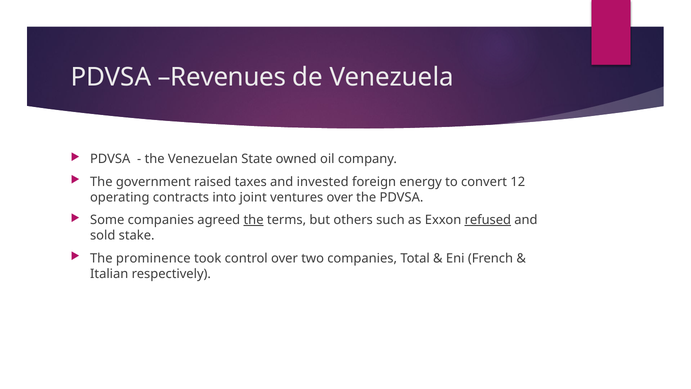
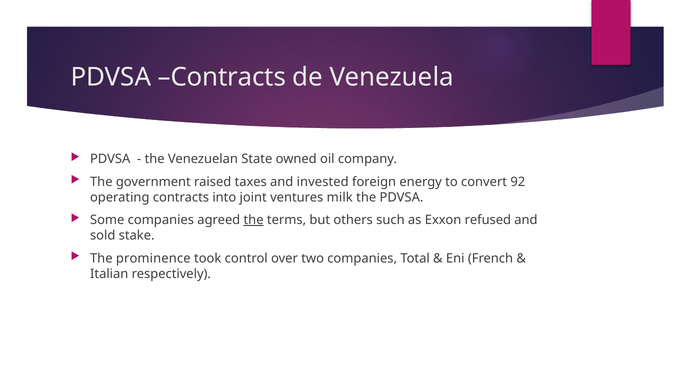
PDVSA Revenues: Revenues -> Contracts (222, 77)
12: 12 -> 92 (518, 182)
ventures over: over -> milk (340, 197)
refused underline: present -> none (488, 220)
